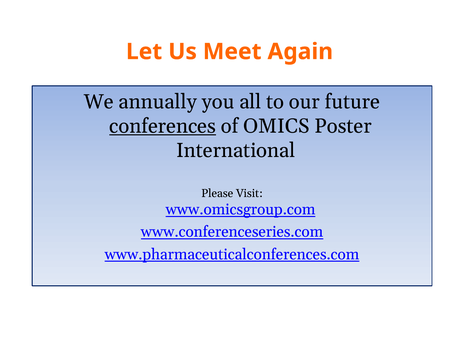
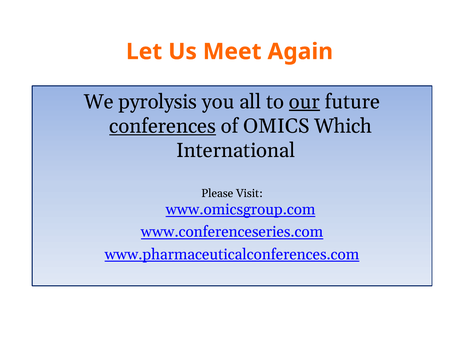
annually: annually -> pyrolysis (158, 102)
our underline: none -> present (304, 102)
Poster: Poster -> Which (343, 126)
